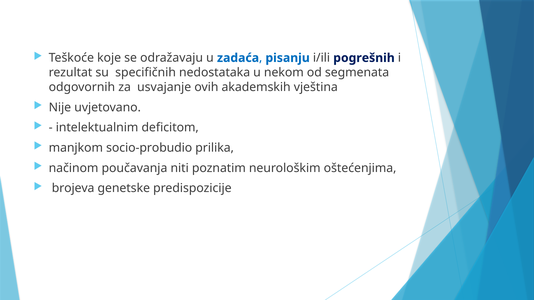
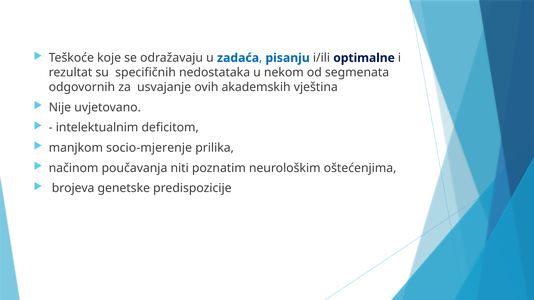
pogrešnih: pogrešnih -> optimalne (364, 58)
socio-probudio: socio-probudio -> socio-mjerenje (149, 148)
